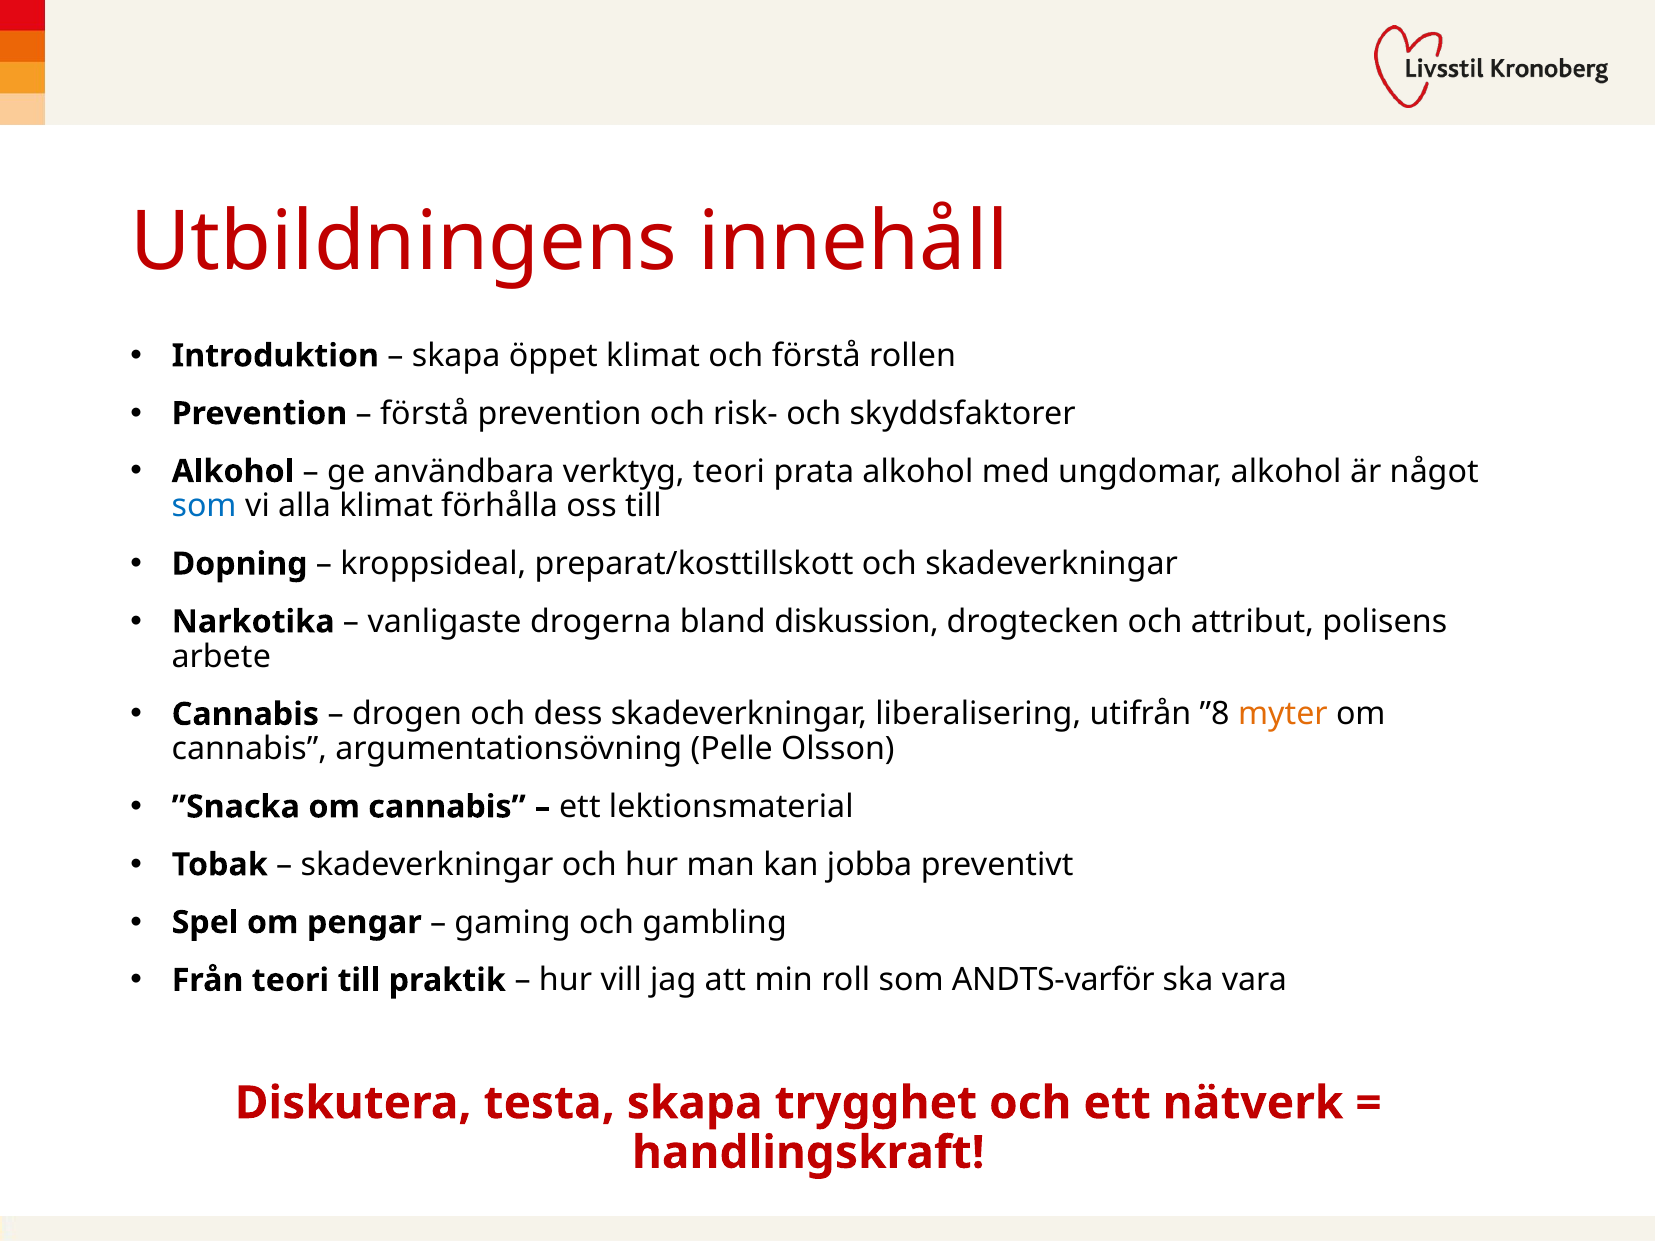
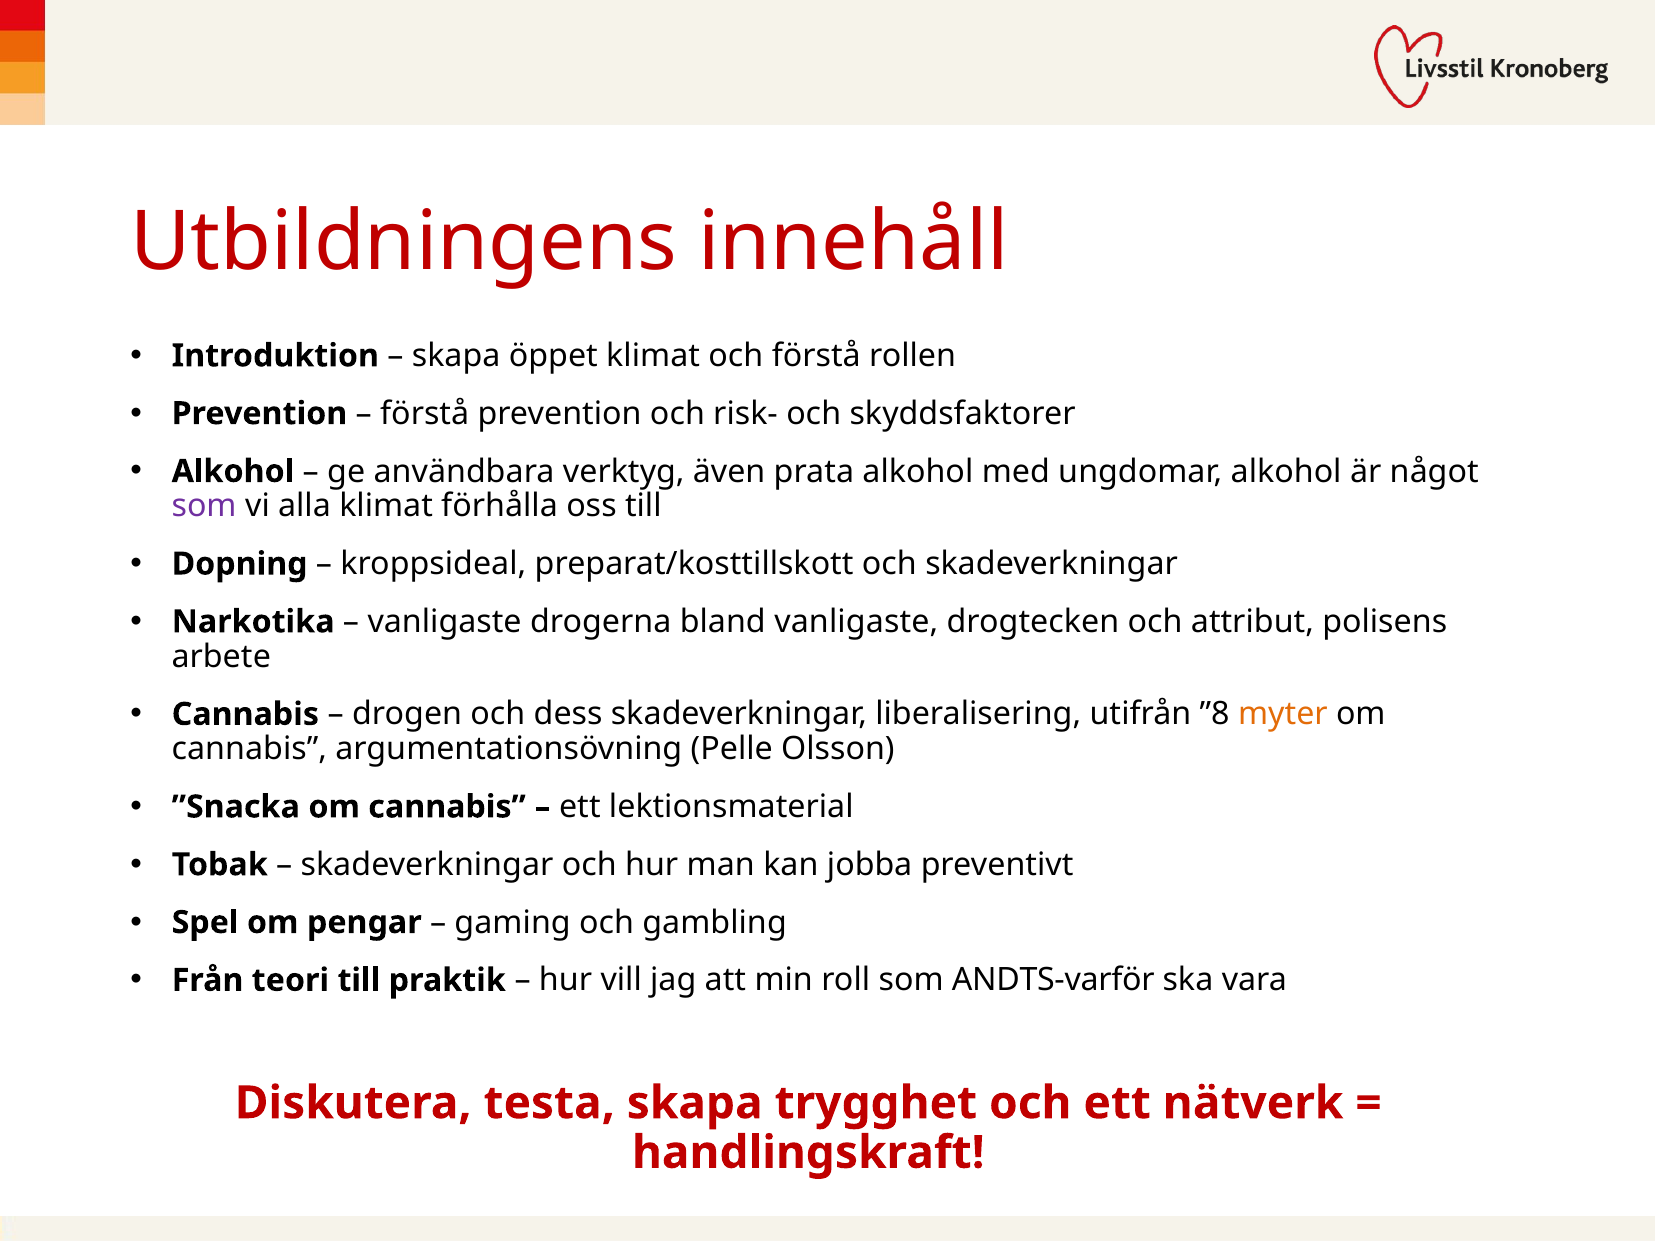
verktyg teori: teori -> även (729, 471)
som colour: blue -> purple (204, 506)
bland diskussion: diskussion -> vanligaste (856, 622)
